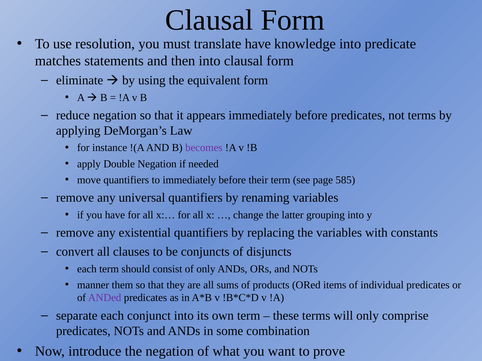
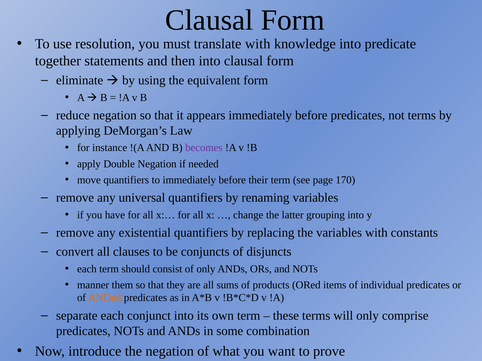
translate have: have -> with (258, 44)
matches: matches -> together (58, 61)
585: 585 -> 170 (345, 180)
ANDed colour: purple -> orange (105, 298)
